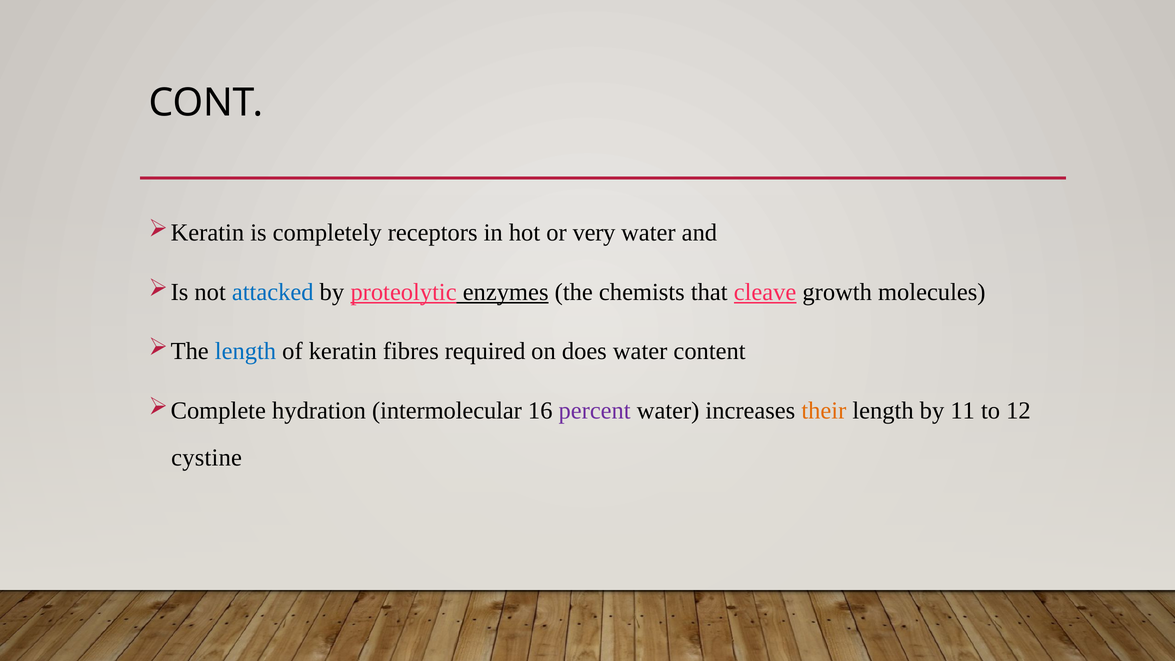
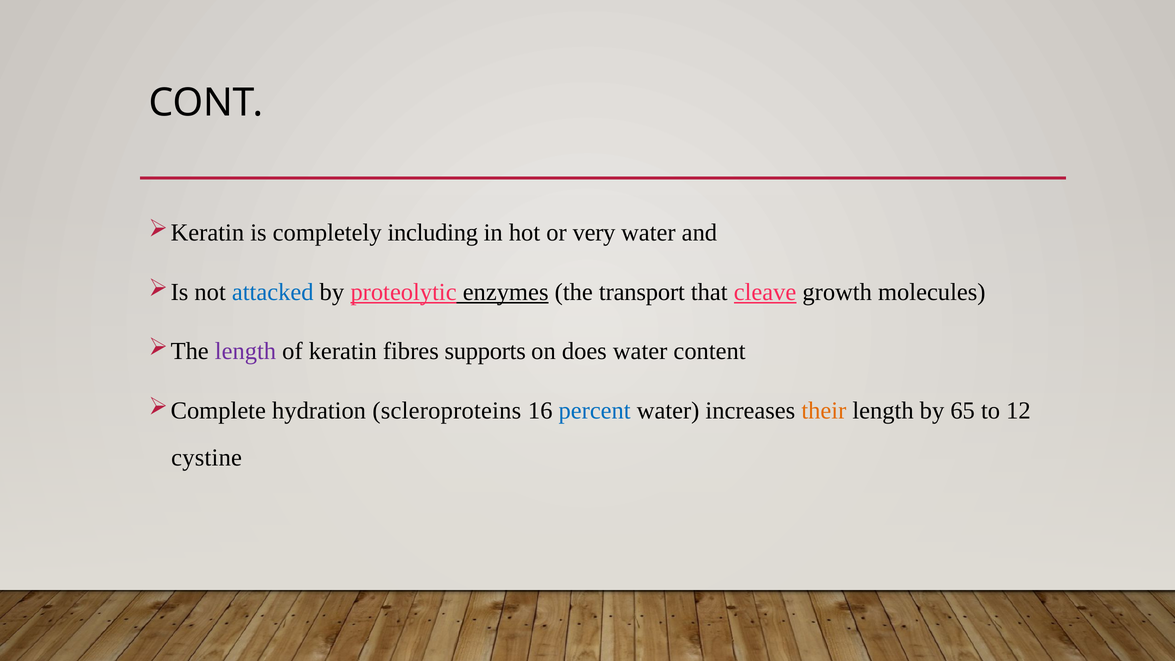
receptors: receptors -> including (433, 233)
chemists: chemists -> transport (642, 292)
length colour: blue -> purple (245, 351)
required: required -> supports (485, 351)
intermolecular: intermolecular -> scleroproteins (447, 411)
percent colour: purple -> blue (595, 411)
11: 11 -> 65 (963, 411)
